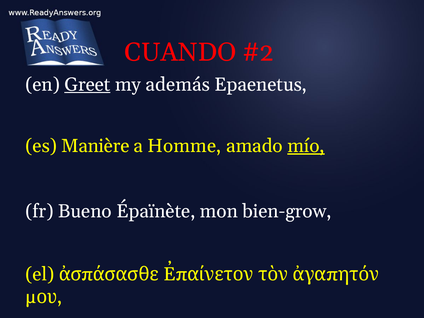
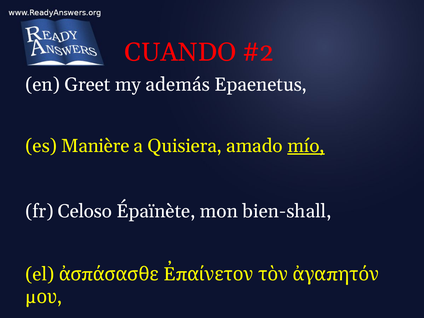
Greet underline: present -> none (87, 84)
Homme: Homme -> Quisiera (185, 146)
Bueno: Bueno -> Celoso (85, 211)
bien-grow: bien-grow -> bien-shall (287, 211)
